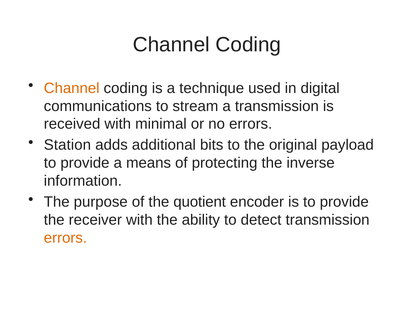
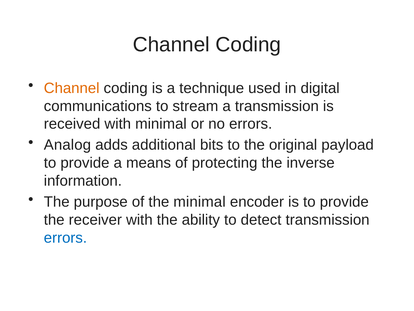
Station: Station -> Analog (67, 145)
the quotient: quotient -> minimal (200, 202)
errors colour: orange -> blue (65, 237)
